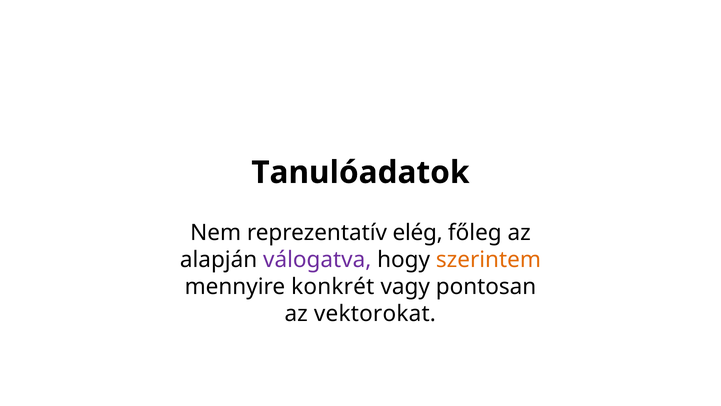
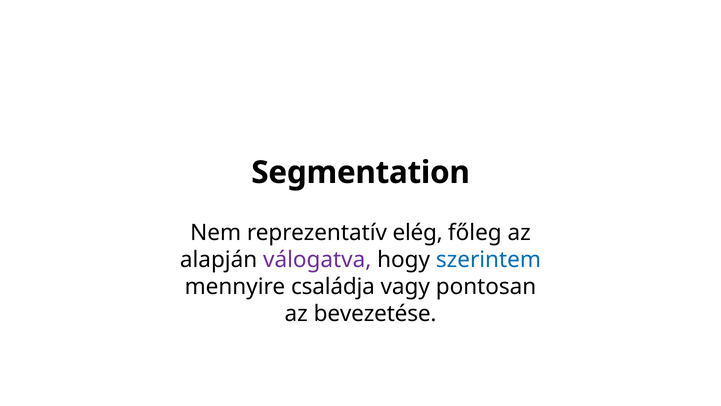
Tanulóadatok: Tanulóadatok -> Segmentation (361, 172)
szerintem colour: orange -> blue (488, 259)
konkrét: konkrét -> családja (333, 286)
vektorokat: vektorokat -> bevezetése (375, 314)
